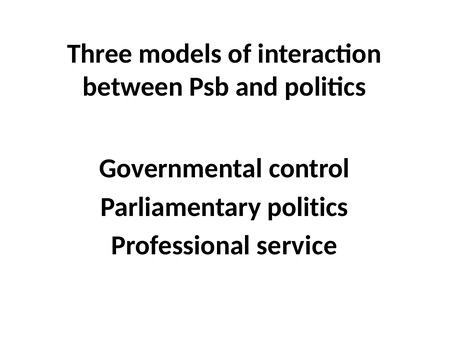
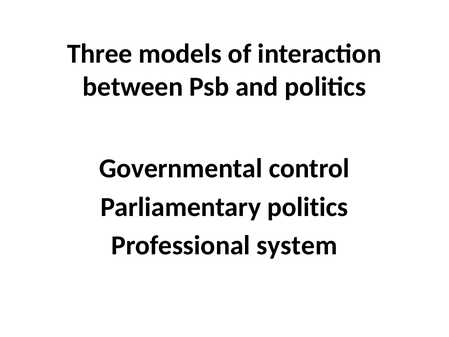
service: service -> system (297, 245)
